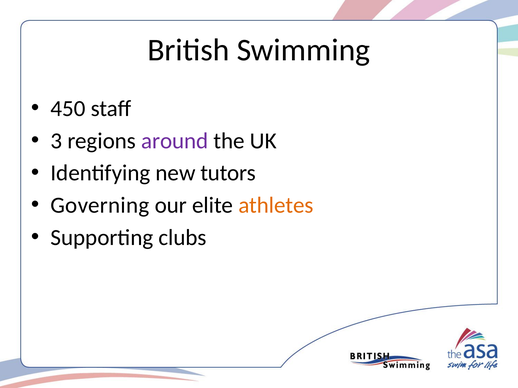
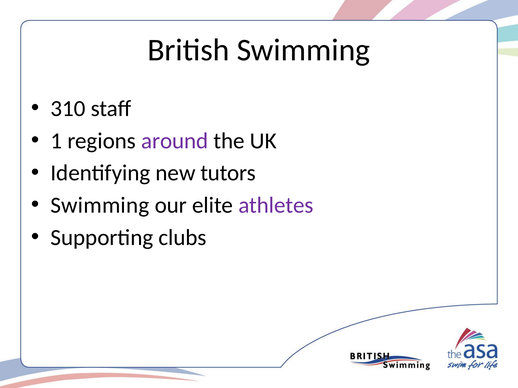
450: 450 -> 310 (68, 109)
3: 3 -> 1 (56, 141)
Governing: Governing -> Swimming (100, 205)
athletes colour: orange -> purple (276, 205)
